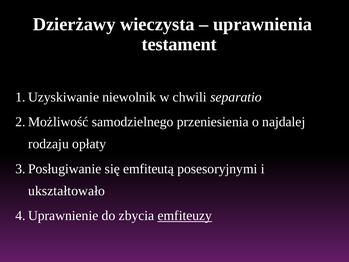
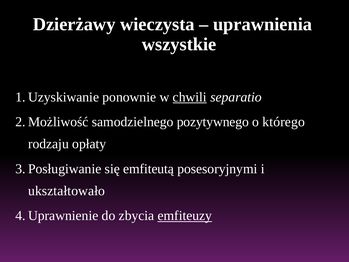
testament: testament -> wszystkie (179, 44)
niewolnik: niewolnik -> ponownie (129, 97)
chwili underline: none -> present (190, 97)
przeniesienia: przeniesienia -> pozytywnego (213, 122)
najdalej: najdalej -> którego (284, 122)
